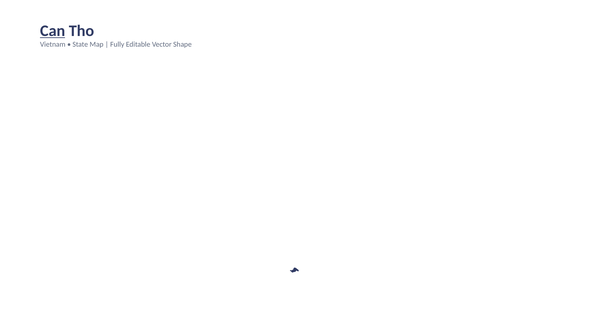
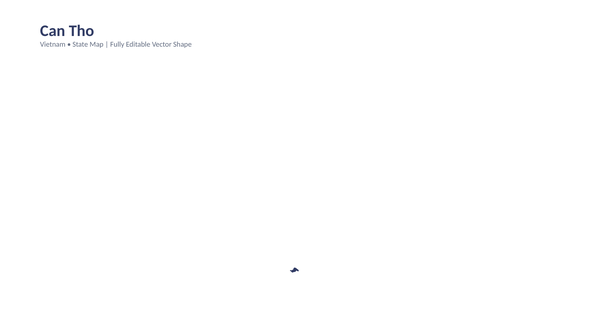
Can underline: present -> none (53, 31)
